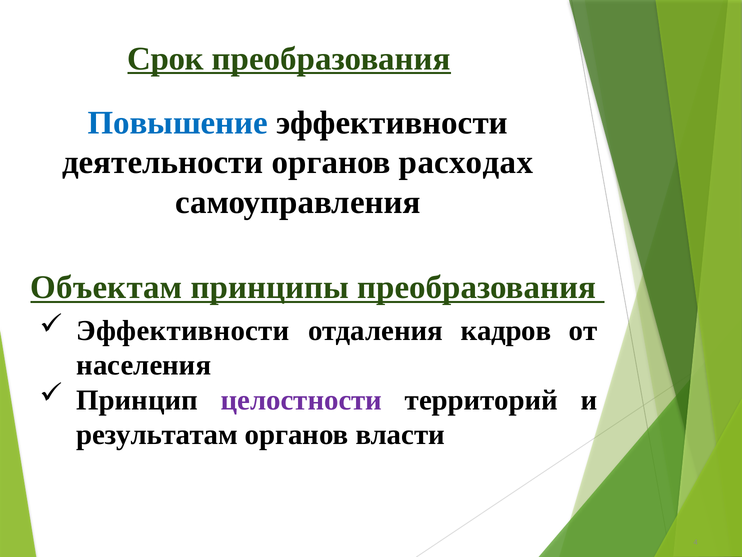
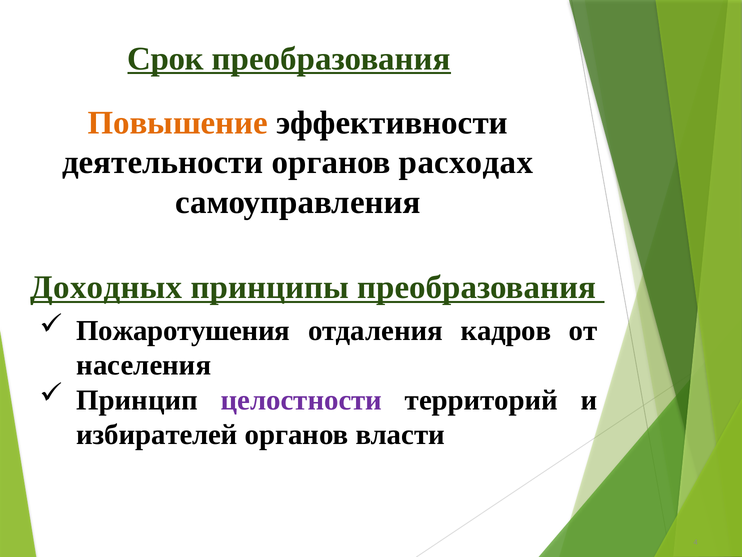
Повышение colour: blue -> orange (178, 123)
Объектам: Объектам -> Доходных (106, 287)
Эффективности: Эффективности -> Пожаротушения (183, 330)
результатам: результатам -> избирателей (157, 434)
